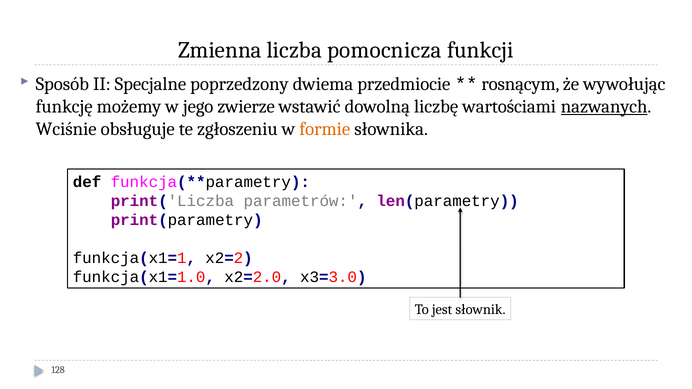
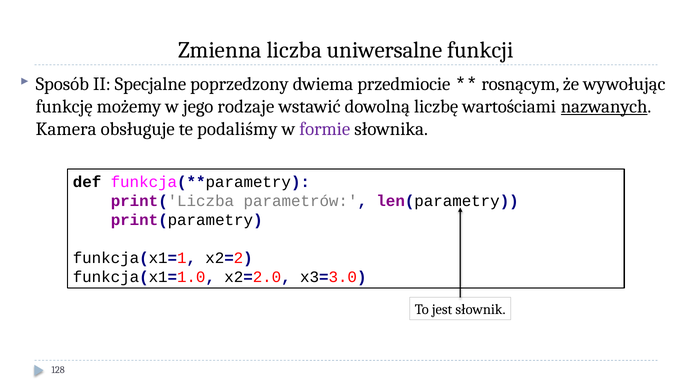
pomocnicza: pomocnicza -> uniwersalne (385, 50)
zwierze: zwierze -> rodzaje (246, 106)
Wciśnie: Wciśnie -> Kamera (66, 129)
zgłoszeniu: zgłoszeniu -> podaliśmy (237, 129)
formie colour: orange -> purple (325, 129)
